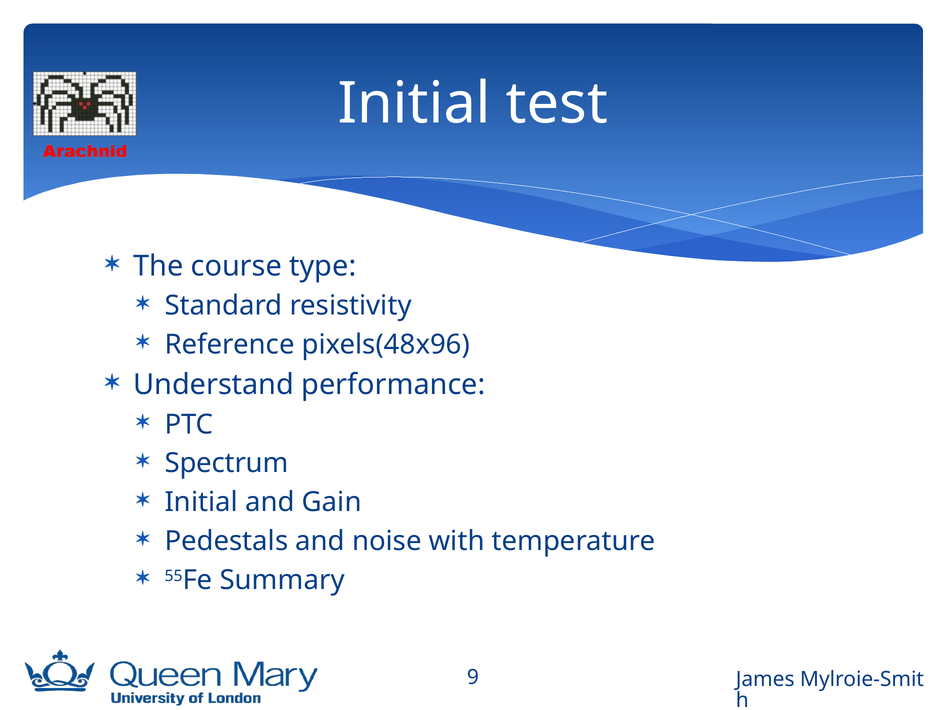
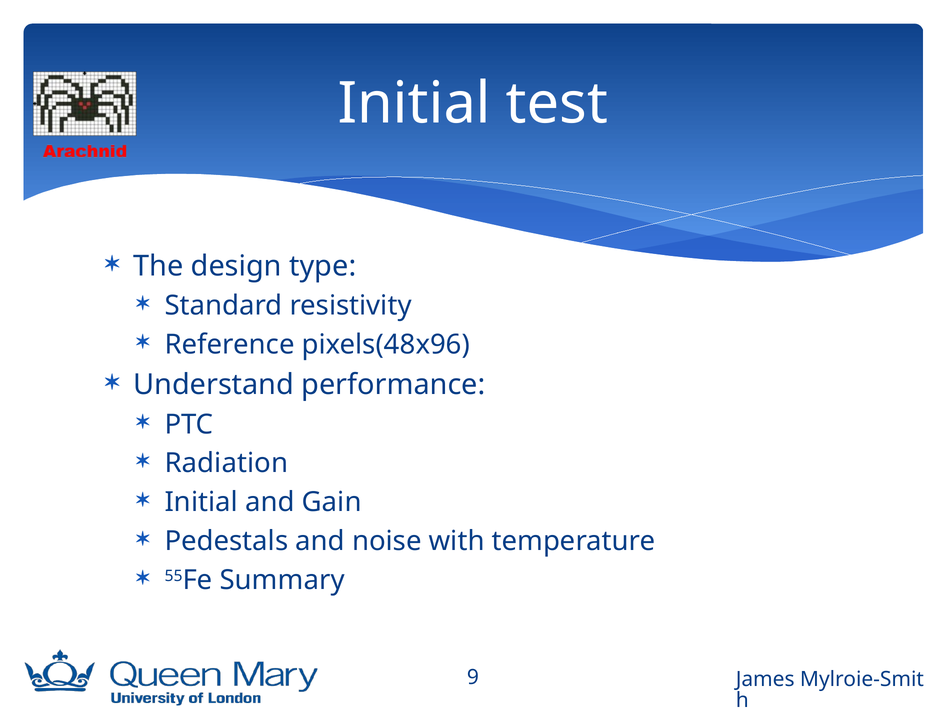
course: course -> design (236, 266)
Spectrum: Spectrum -> Radiation (226, 463)
